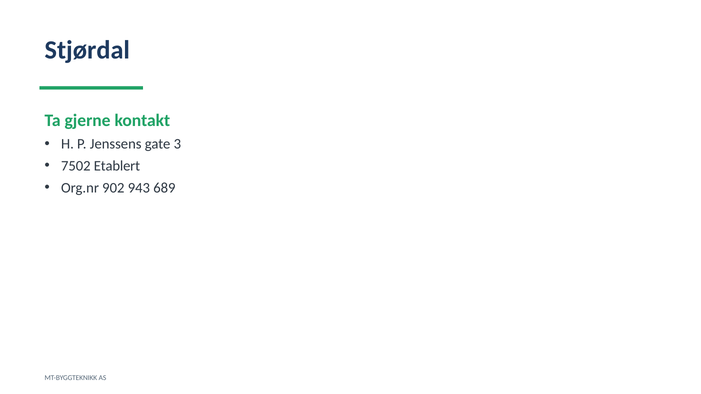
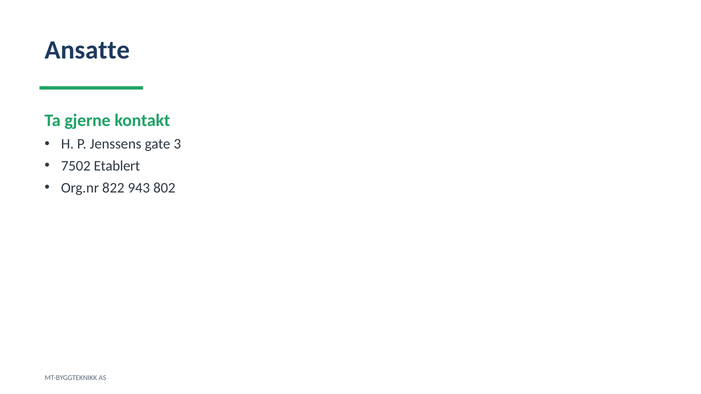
Stjørdal: Stjørdal -> Ansatte (87, 50)
902: 902 -> 822 (113, 188)
689: 689 -> 802 (164, 188)
